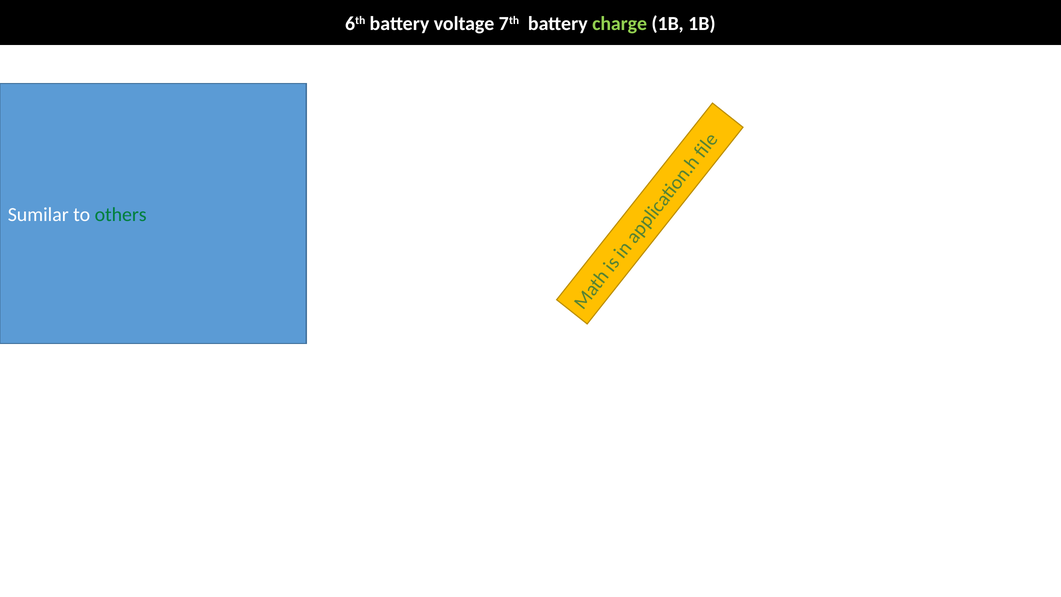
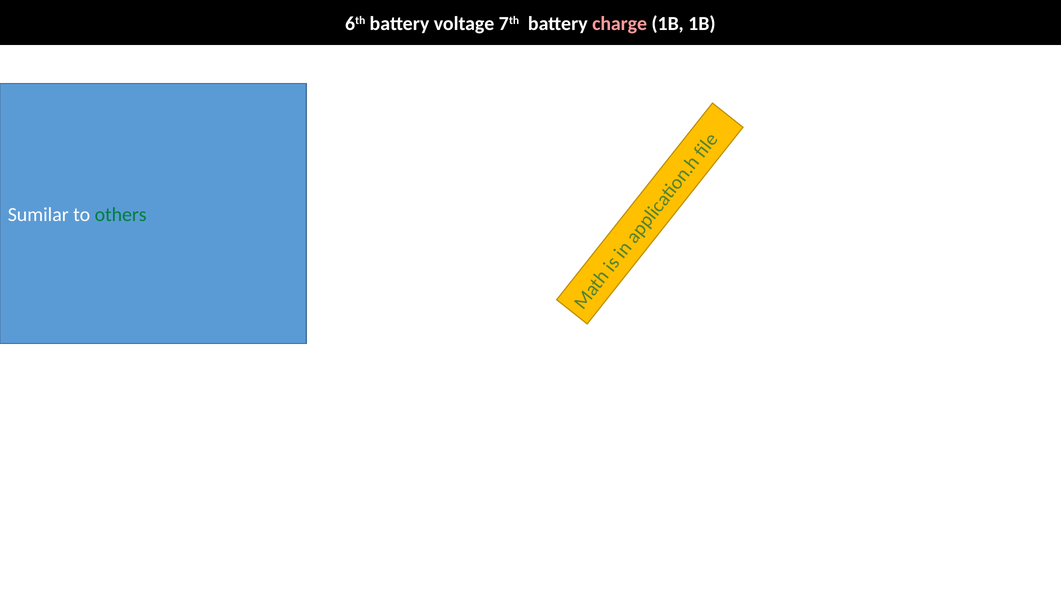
charge colour: light green -> pink (620, 24)
